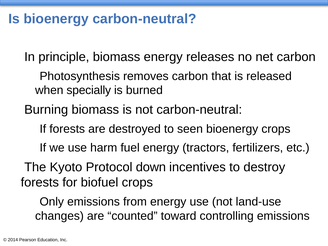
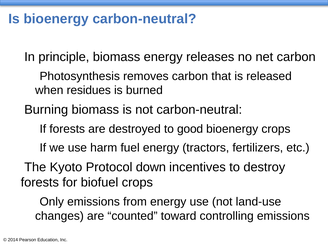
specially: specially -> residues (89, 90)
seen: seen -> good (190, 129)
